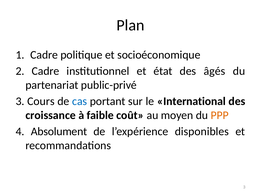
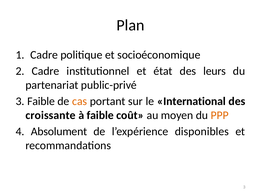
âgés: âgés -> leurs (215, 71)
3 Cours: Cours -> Faible (41, 101)
cas colour: blue -> orange (80, 101)
croissance: croissance -> croissante (51, 115)
